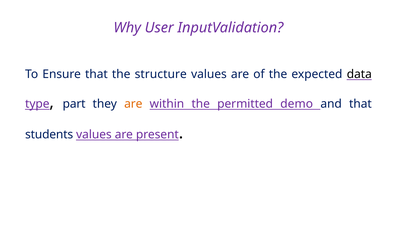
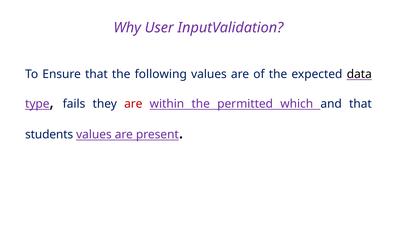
structure: structure -> following (161, 74)
part: part -> fails (74, 104)
are colour: orange -> red (133, 104)
demo: demo -> which (297, 104)
